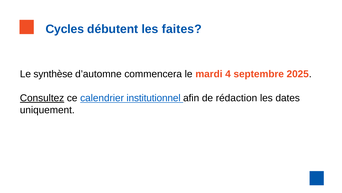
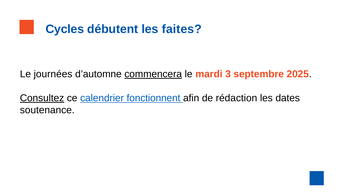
synthèse: synthèse -> journées (53, 74)
commencera underline: none -> present (153, 74)
4: 4 -> 3 (228, 74)
institutionnel: institutionnel -> fonctionnent (154, 98)
uniquement: uniquement -> soutenance (47, 110)
